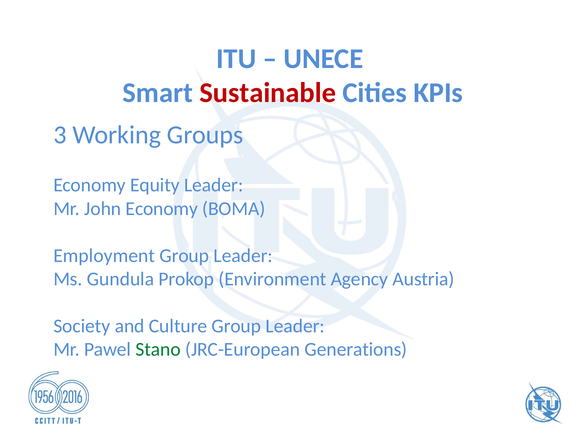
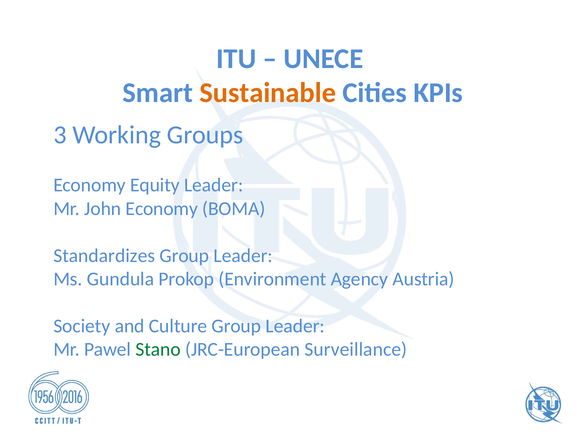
Sustainable colour: red -> orange (268, 93)
Employment: Employment -> Standardizes (104, 255)
Generations: Generations -> Surveillance (356, 349)
